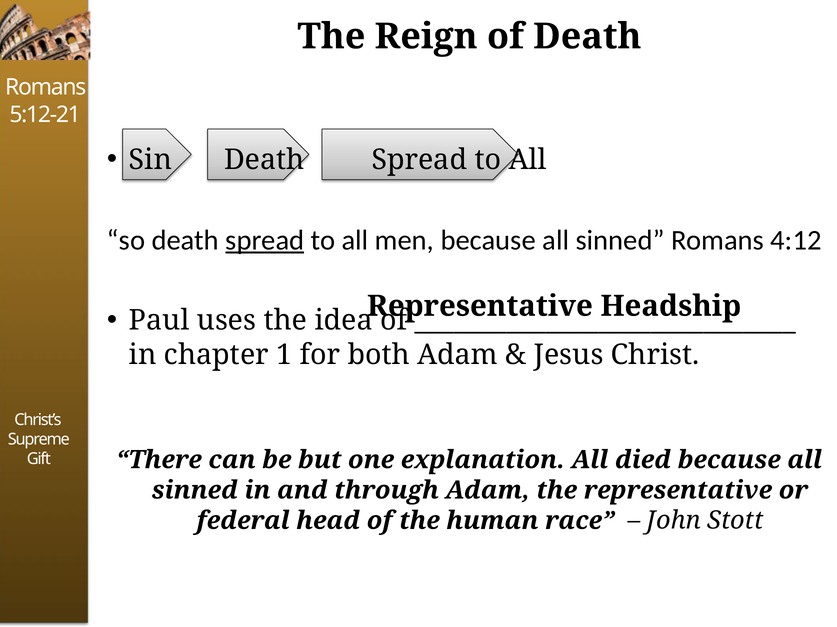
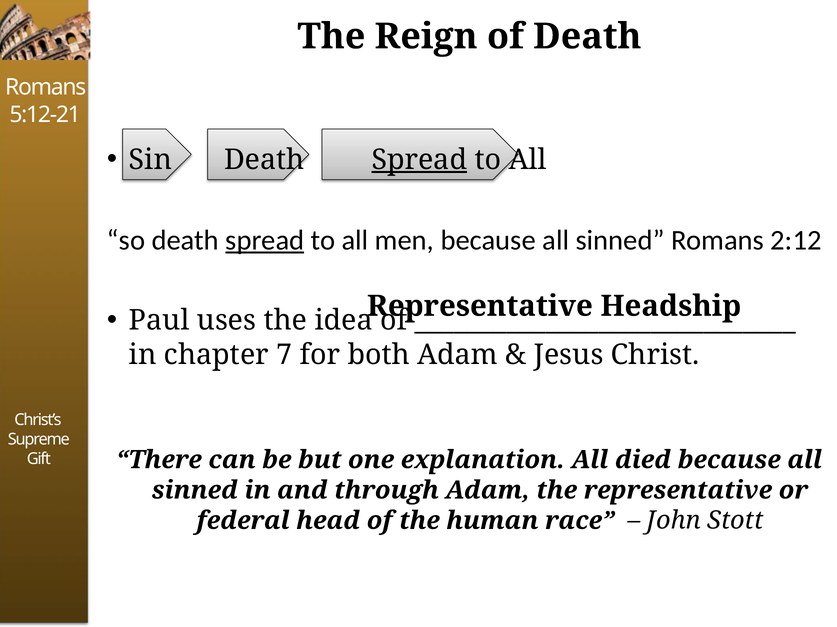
Spread underline: none -> present (419, 160)
4:12: 4:12 -> 2:12 (796, 240)
1: 1 -> 7 (284, 355)
